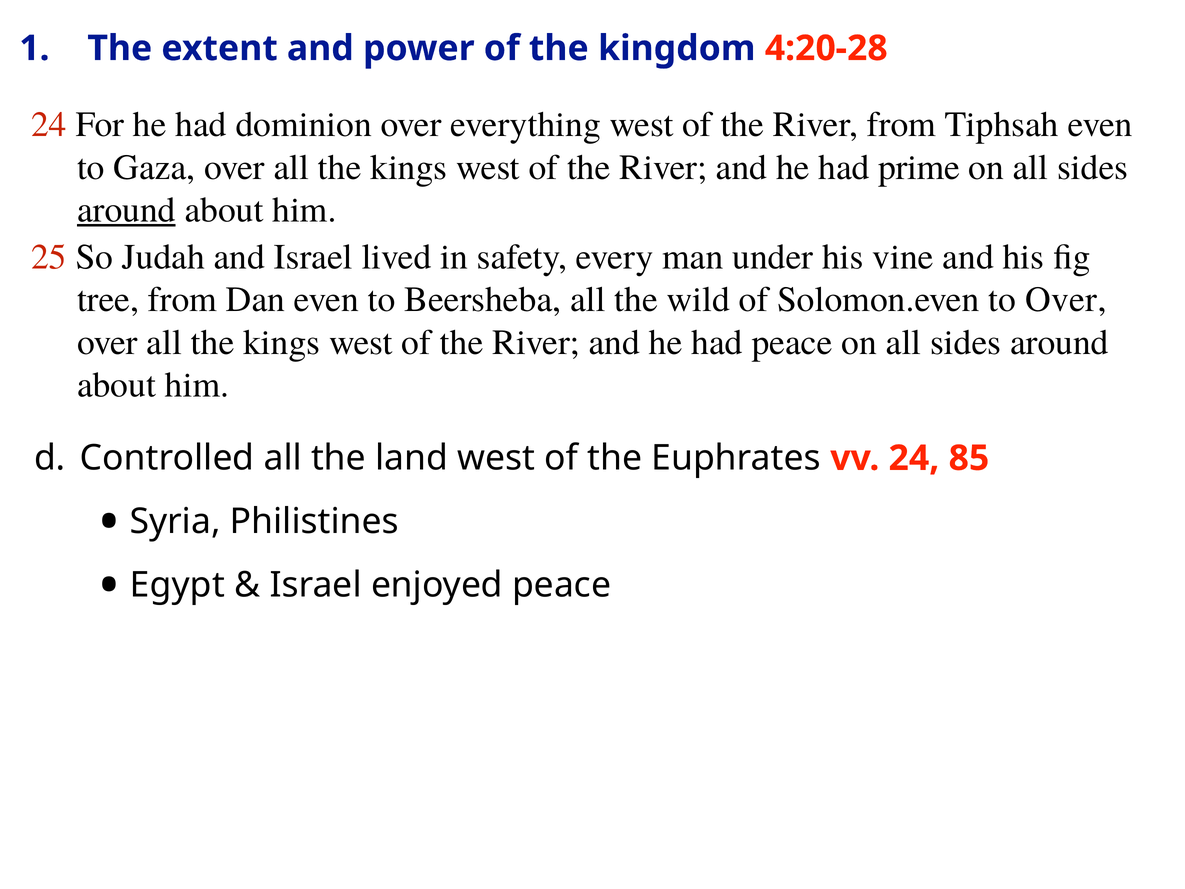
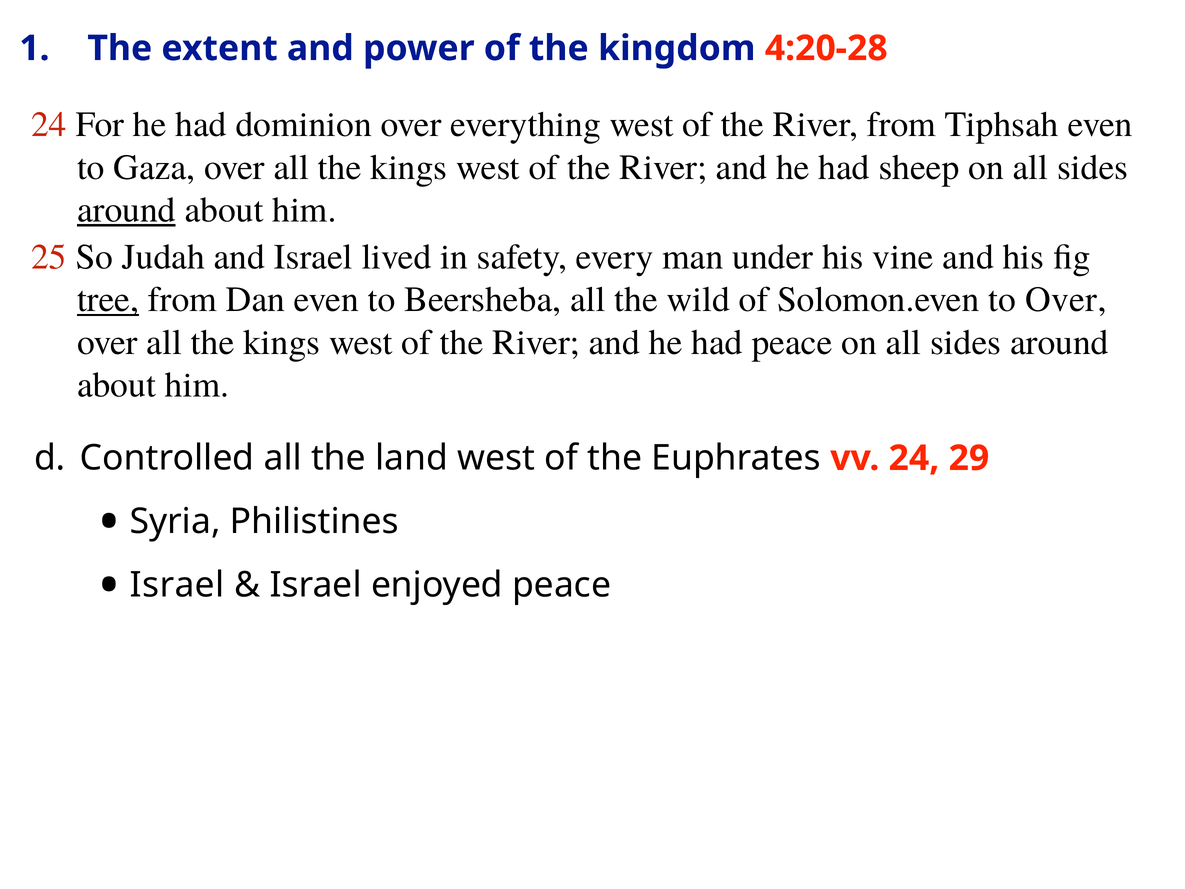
prime: prime -> sheep (919, 167)
tree underline: none -> present (108, 300)
85: 85 -> 29 (969, 458)
Egypt: Egypt -> Israel (177, 585)
